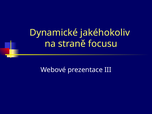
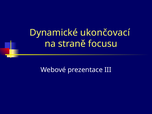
jakéhokoliv: jakéhokoliv -> ukončovací (105, 33)
